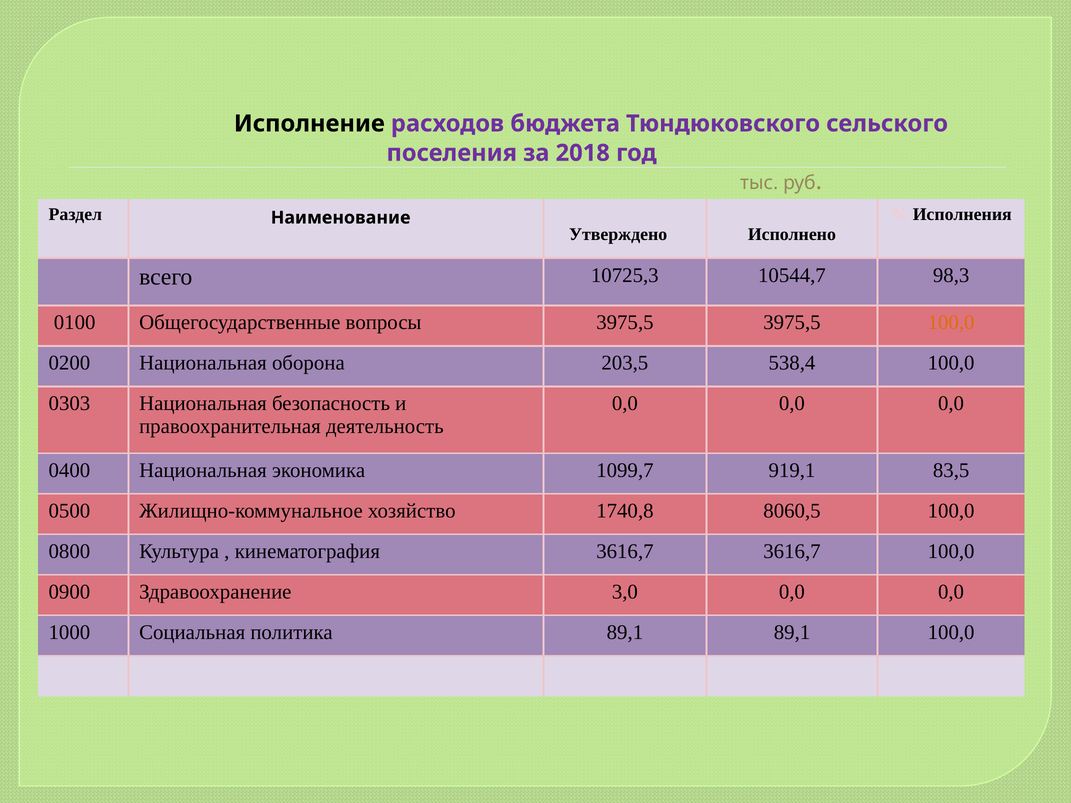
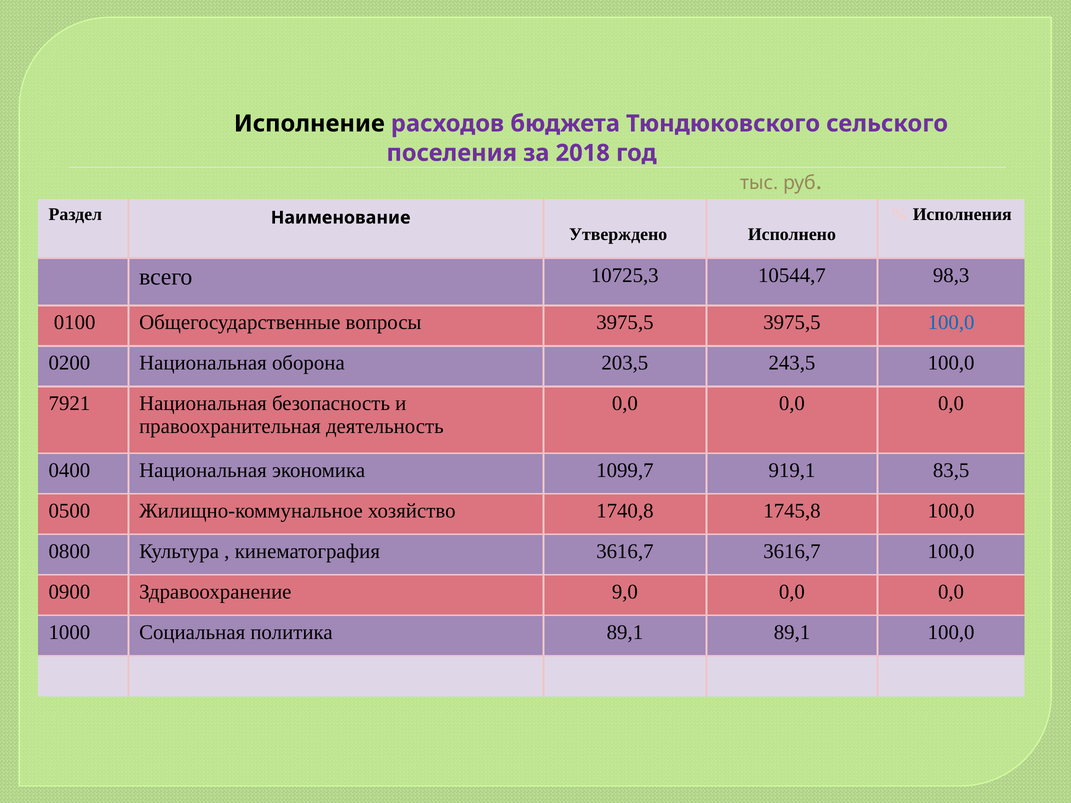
100,0 colour: orange -> blue (951, 322)
538,4: 538,4 -> 243,5 (792, 363)
0303: 0303 -> 7921 (69, 404)
8060,5: 8060,5 -> 1745,8 (792, 511)
3,0: 3,0 -> 9,0 (625, 592)
